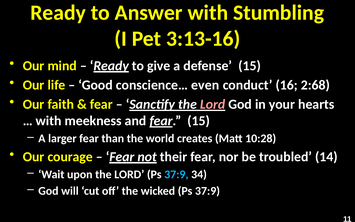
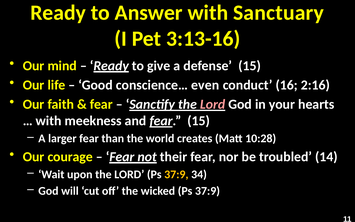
Stumbling: Stumbling -> Sanctuary (278, 13)
2:68: 2:68 -> 2:16 (315, 85)
37:9 colour: light blue -> yellow (176, 174)
